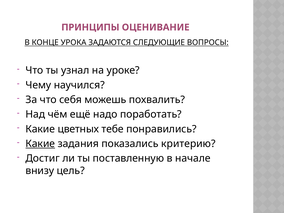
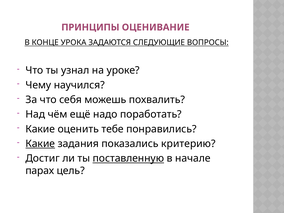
цветных: цветных -> оценить (78, 129)
поставленную underline: none -> present (128, 158)
внизу: внизу -> парах (40, 171)
